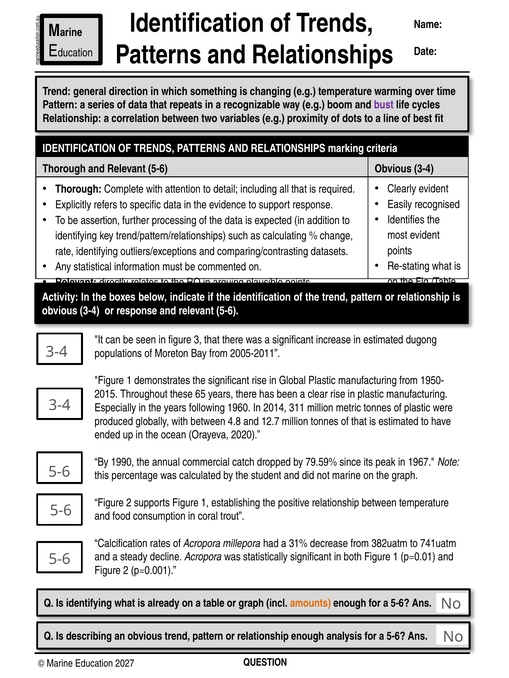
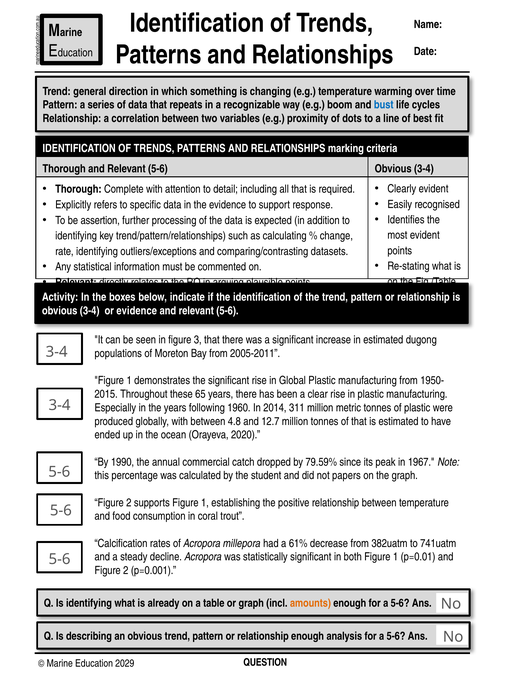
bust colour: purple -> blue (384, 105)
or response: response -> evidence (137, 311)
not marine: marine -> papers (346, 476)
31%: 31% -> 61% (298, 544)
2027: 2027 -> 2029 (125, 664)
